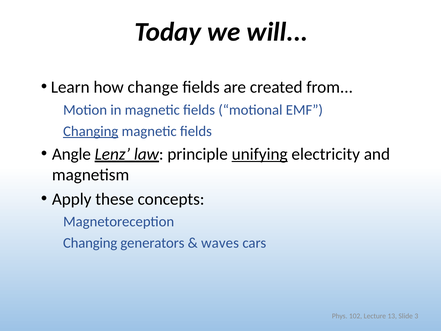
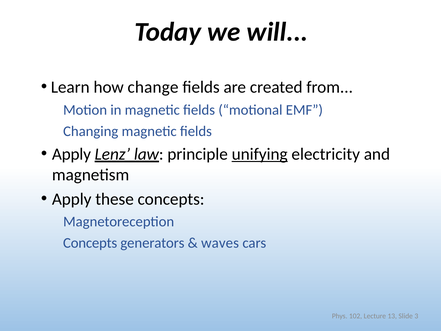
Changing underline: present -> none (91, 131)
Angle: Angle -> Apply (71, 154)
Changing: Changing -> Concepts (90, 243)
